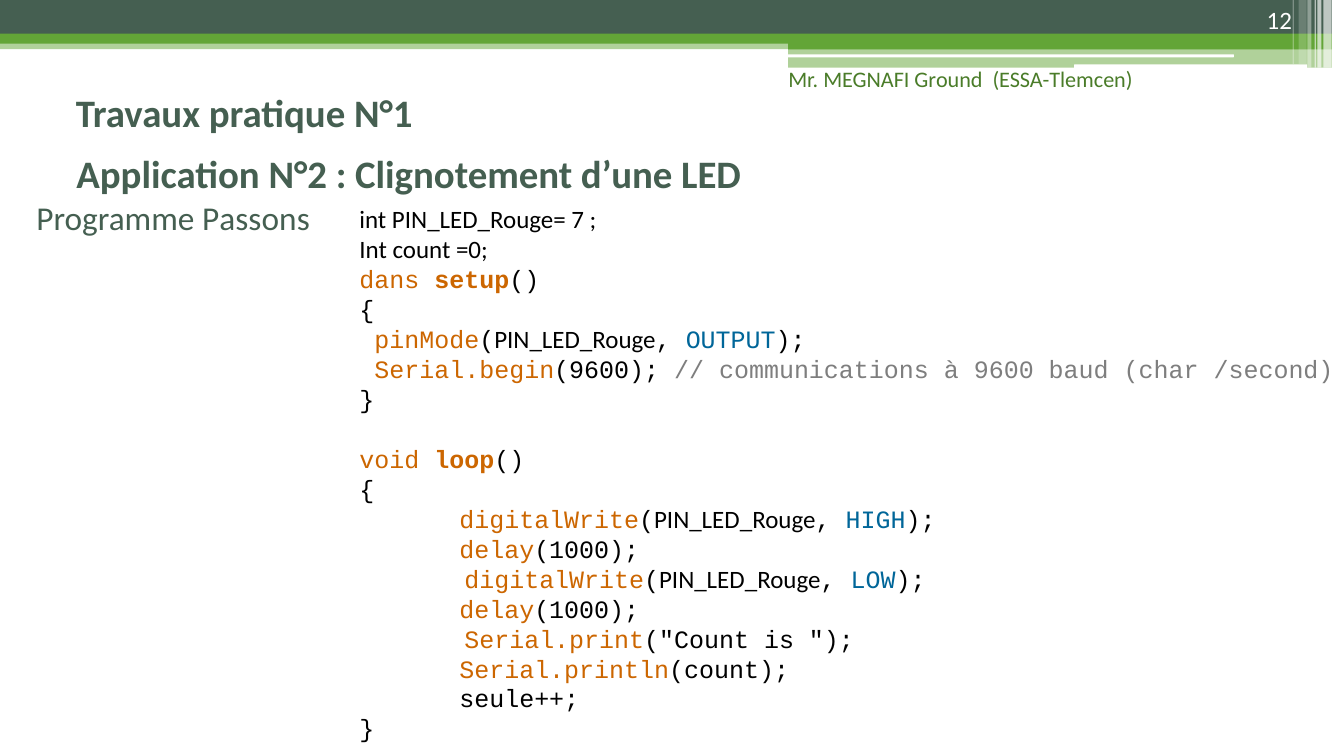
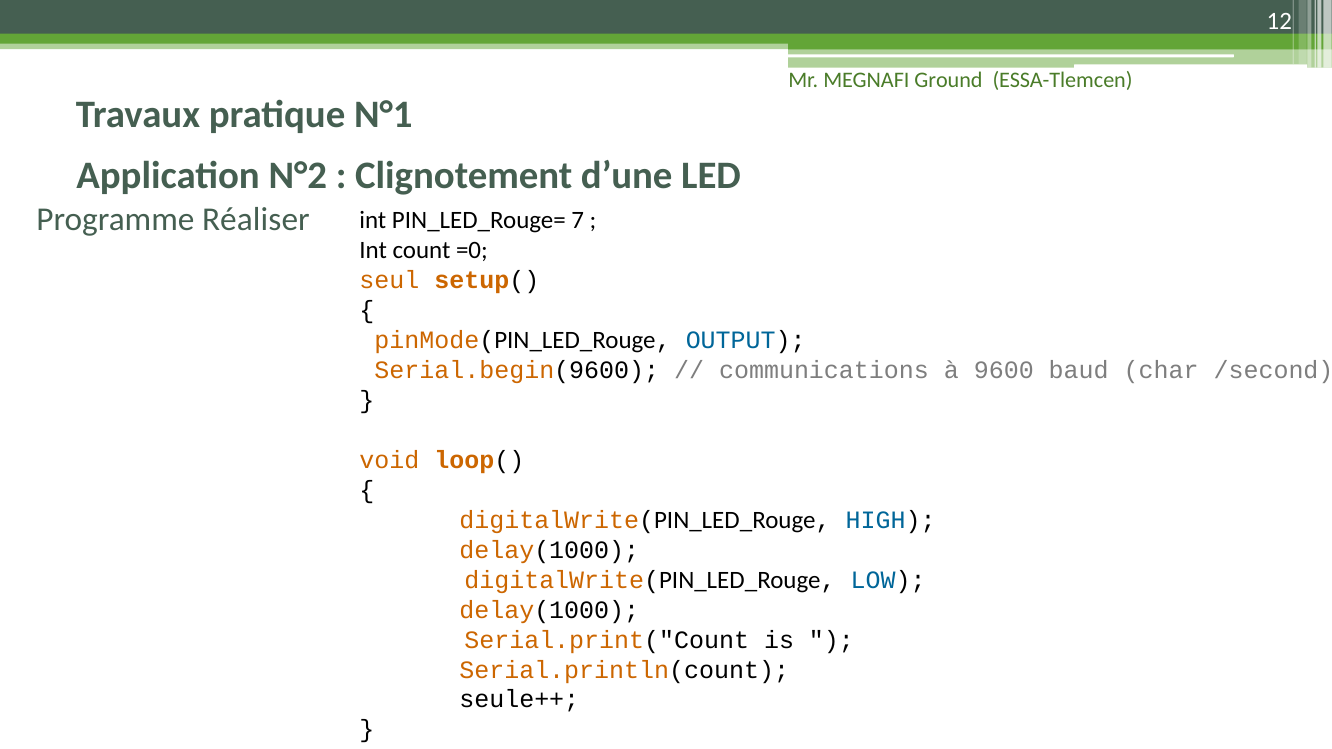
Passons: Passons -> Réaliser (256, 220)
dans: dans -> seul (389, 280)
